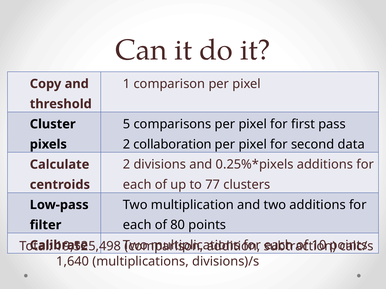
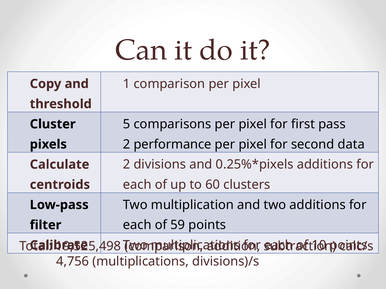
collaboration: collaboration -> performance (172, 145)
77: 77 -> 60 (213, 185)
80: 80 -> 59 (178, 225)
1,640: 1,640 -> 4,756 (73, 262)
